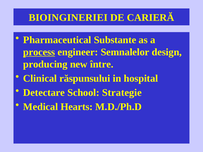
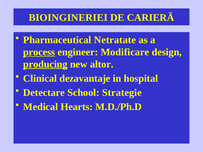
Substante: Substante -> Netratate (115, 40)
Semnalelor: Semnalelor -> Modificare (125, 52)
producing underline: none -> present (45, 64)
între: între -> altor (102, 64)
răspunsului: răspunsului -> dezavantaje (85, 79)
